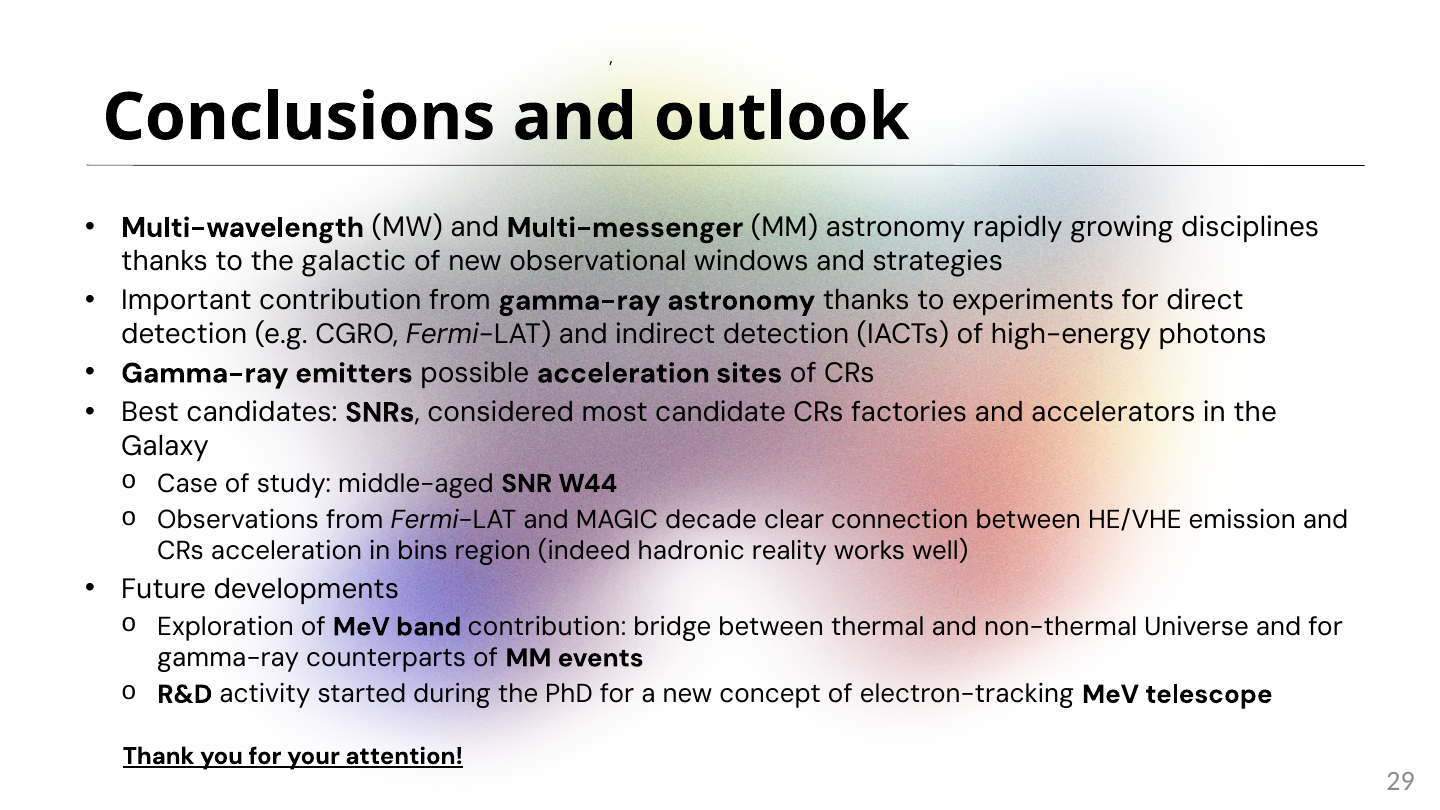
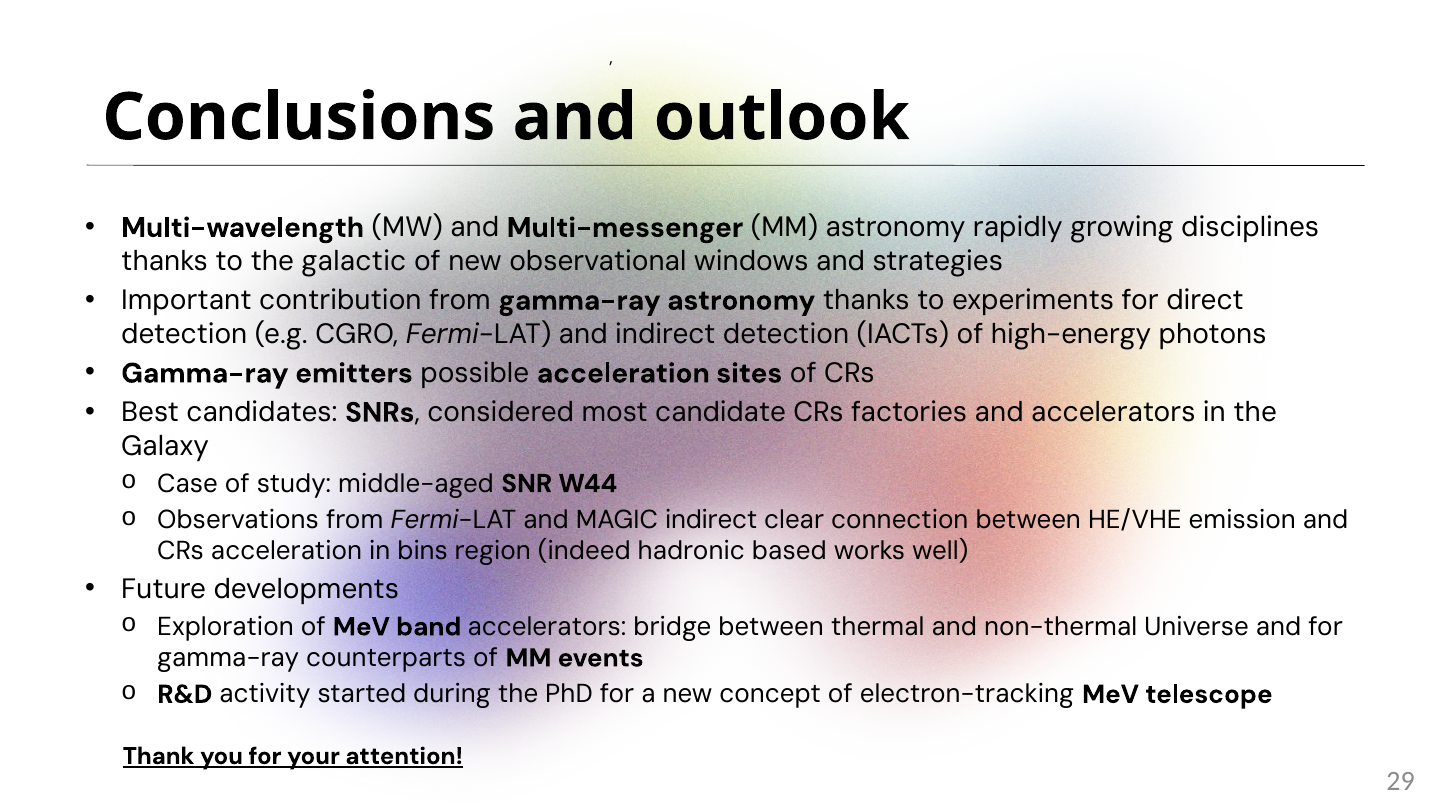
MAGIC decade: decade -> indirect (711, 520)
reality: reality -> based (789, 551)
band contribution: contribution -> accelerators (547, 627)
